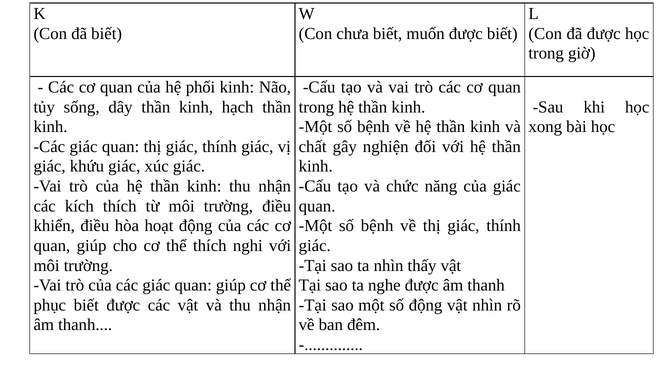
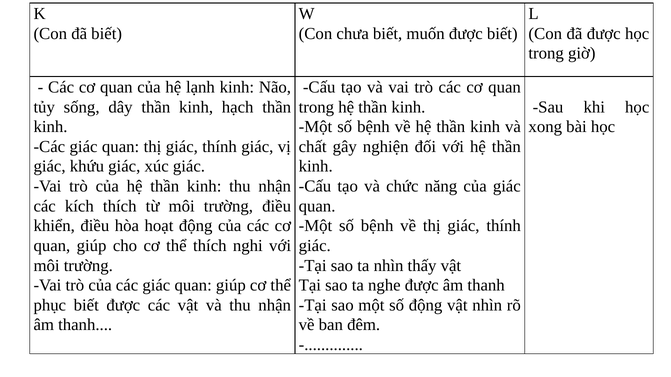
phối: phối -> lạnh (200, 87)
